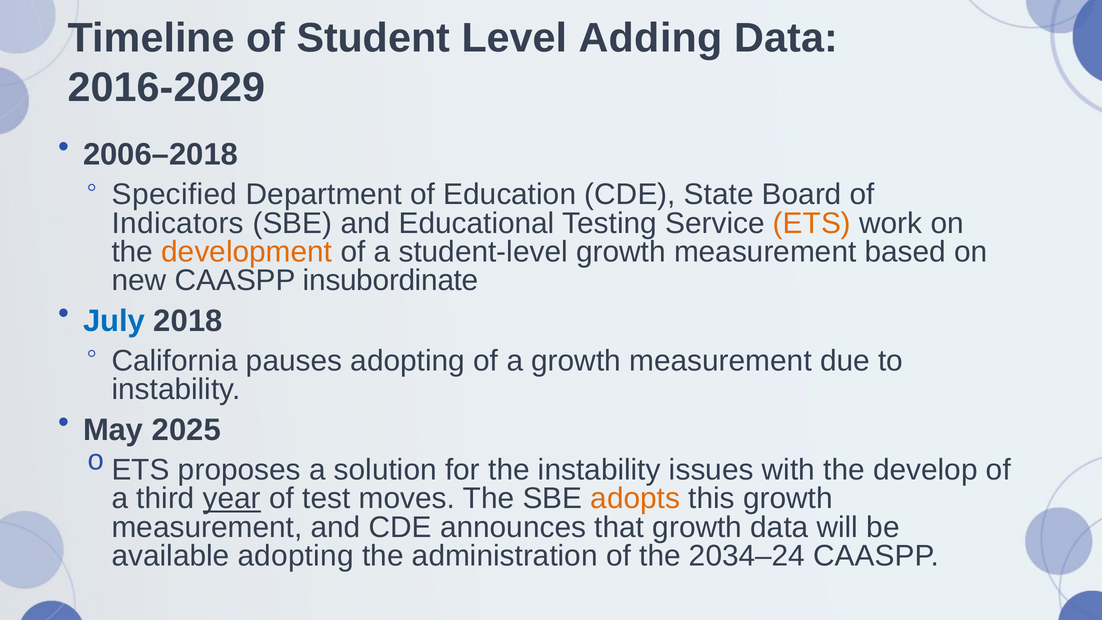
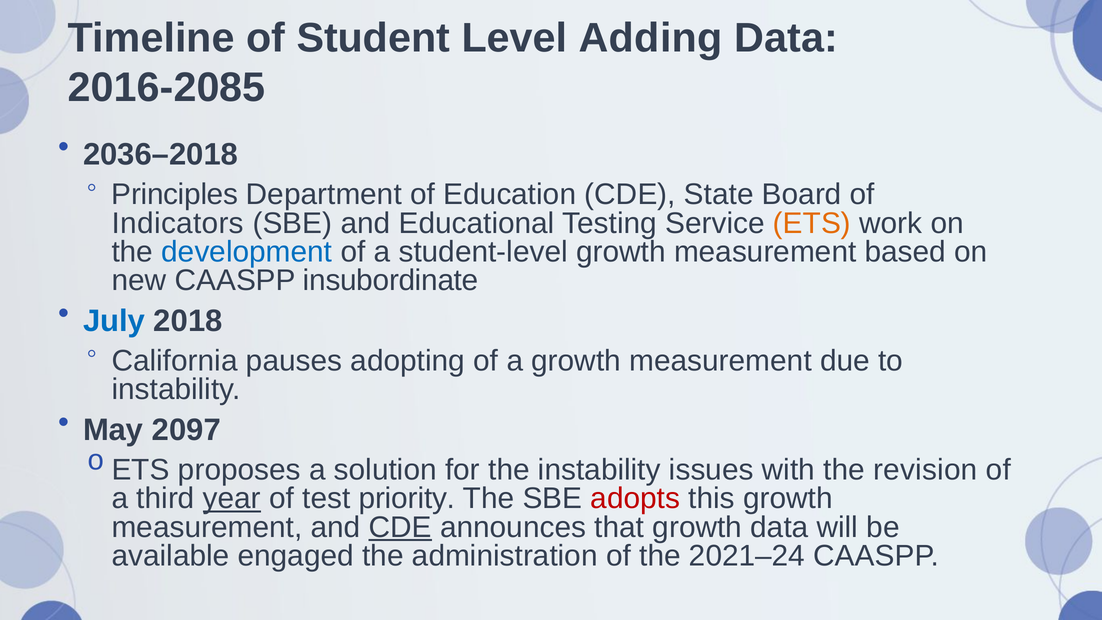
2016-2029: 2016-2029 -> 2016-2085 (167, 88)
2006–2018: 2006–2018 -> 2036–2018 (161, 154)
Specified: Specified -> Principles (175, 194)
development colour: orange -> blue (247, 252)
2025: 2025 -> 2097 (186, 430)
develop: develop -> revision (925, 470)
moves: moves -> priority (407, 498)
adopts colour: orange -> red (635, 498)
CDE underline: none -> present (400, 527)
available adopting: adopting -> engaged (296, 556)
2034–24: 2034–24 -> 2021–24 (747, 556)
